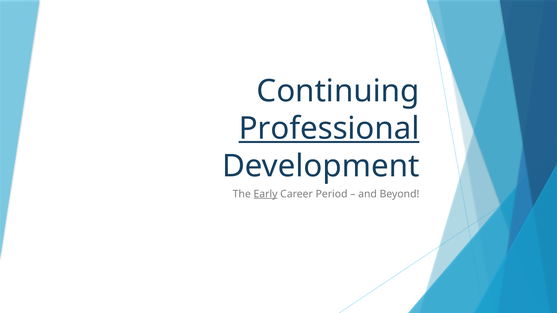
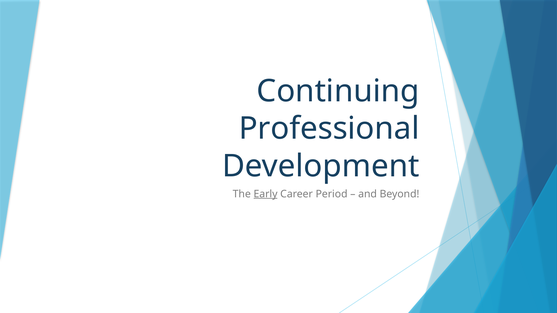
Professional underline: present -> none (329, 129)
